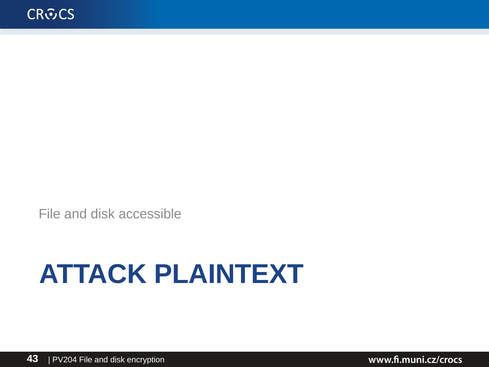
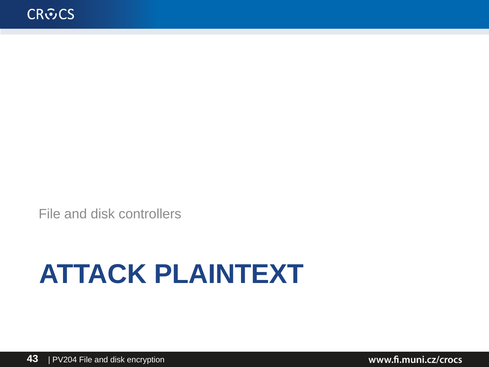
accessible: accessible -> controllers (150, 214)
